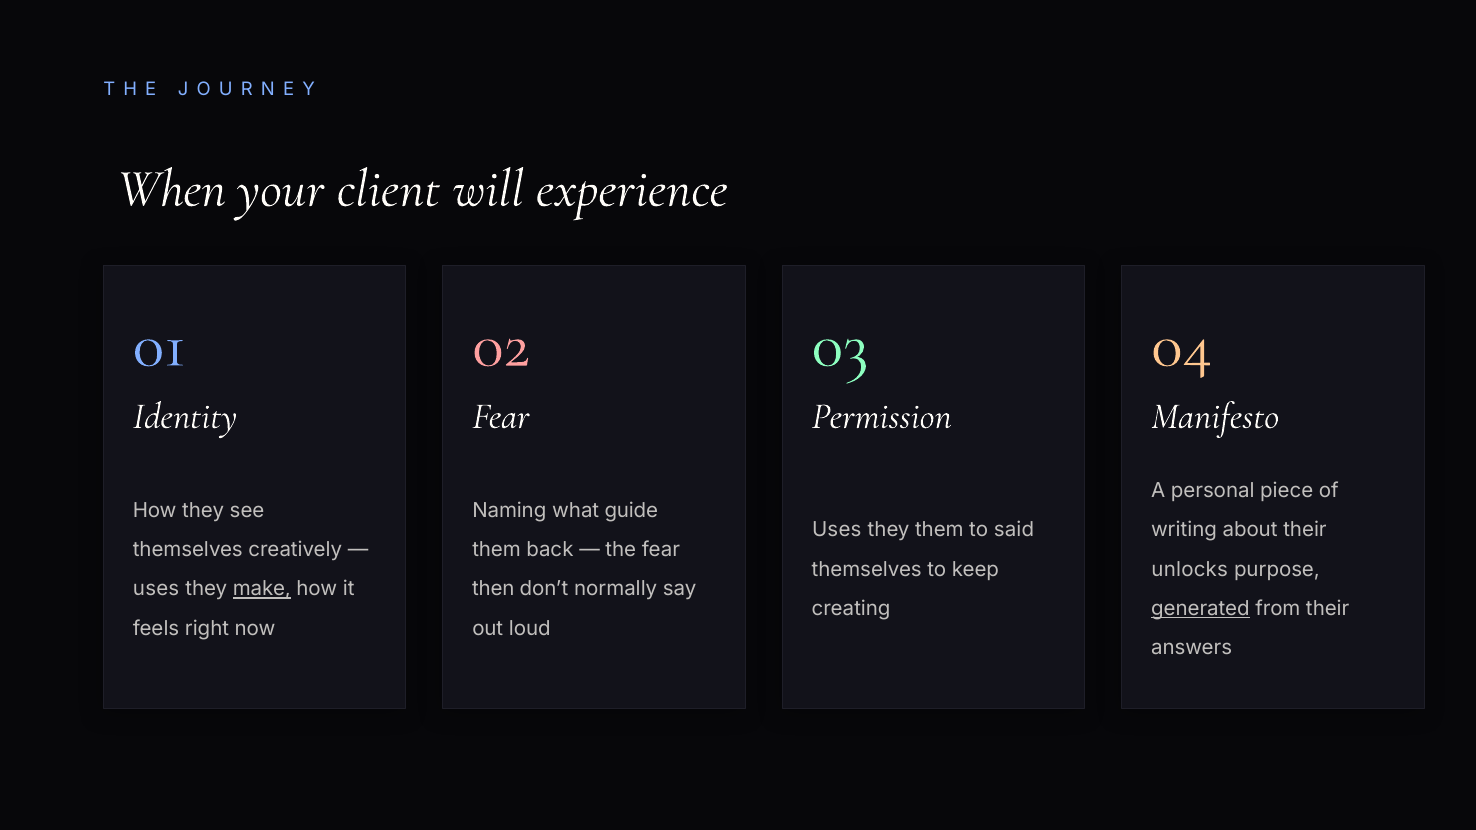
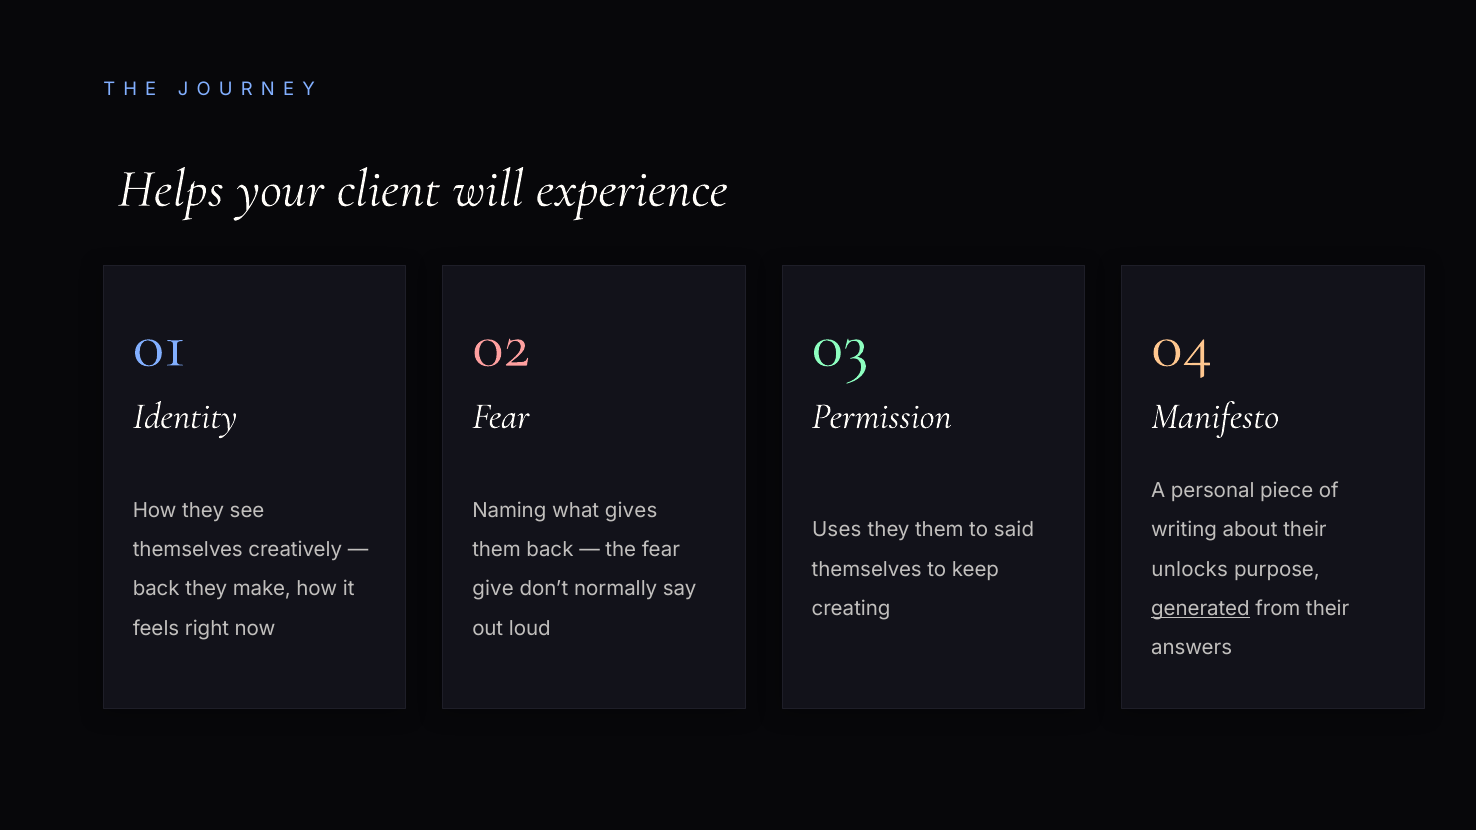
When: When -> Helps (171, 188)
guide: guide -> gives (631, 511)
uses: uses -> back (156, 589)
make underline: present -> none (262, 589)
then: then -> give (493, 589)
